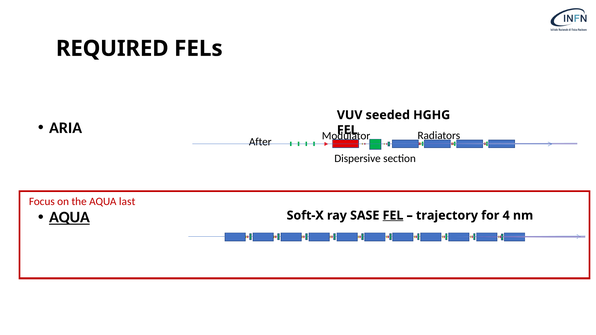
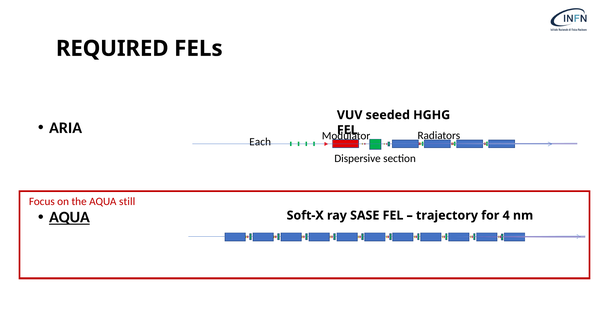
After: After -> Each (260, 142)
last: last -> still (127, 202)
FEL underline: present -> none (393, 216)
